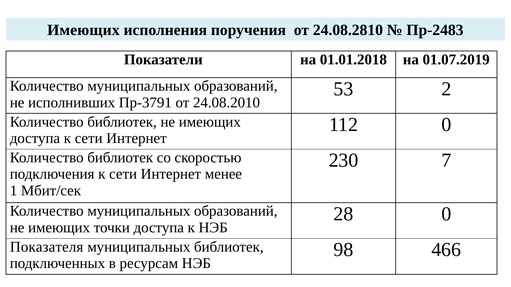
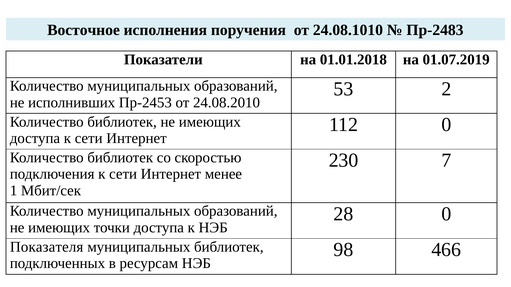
Имеющих: Имеющих -> Восточное (84, 30)
24.08.2810: 24.08.2810 -> 24.08.1010 (348, 30)
Пр-3791: Пр-3791 -> Пр-2453 (145, 103)
